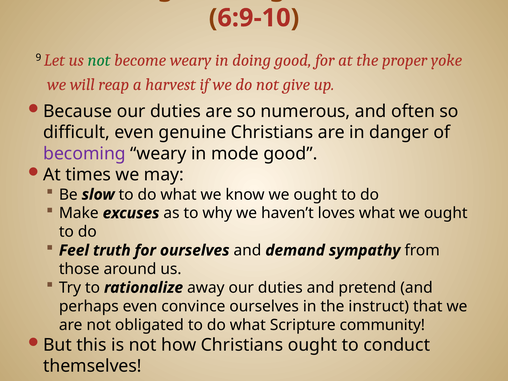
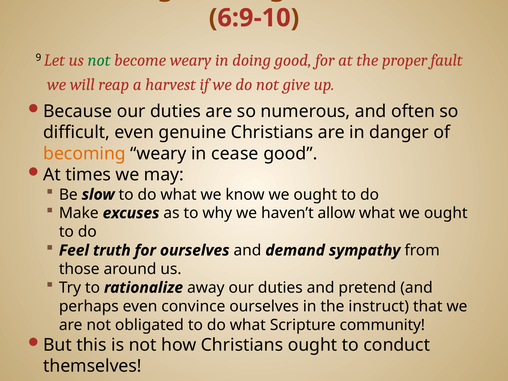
yoke: yoke -> fault (447, 60)
becoming colour: purple -> orange (84, 154)
mode: mode -> cease (235, 154)
loves: loves -> allow (336, 213)
